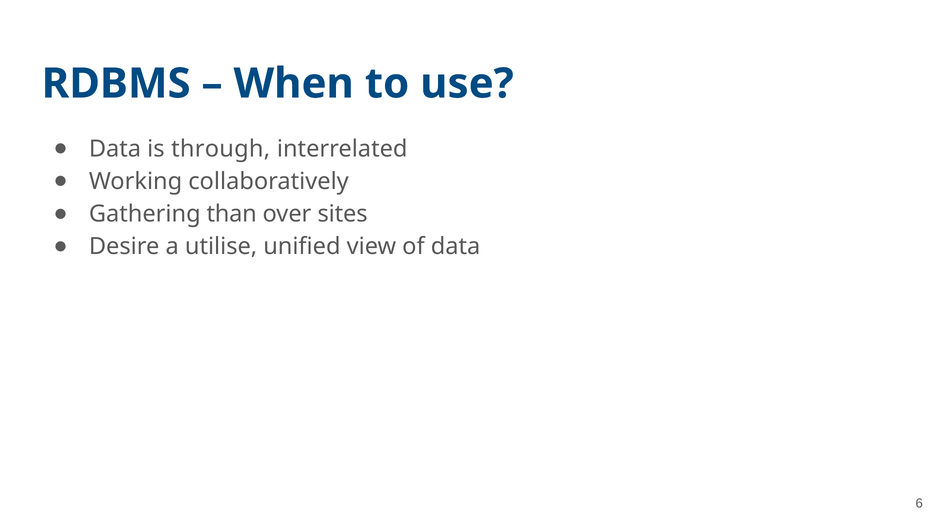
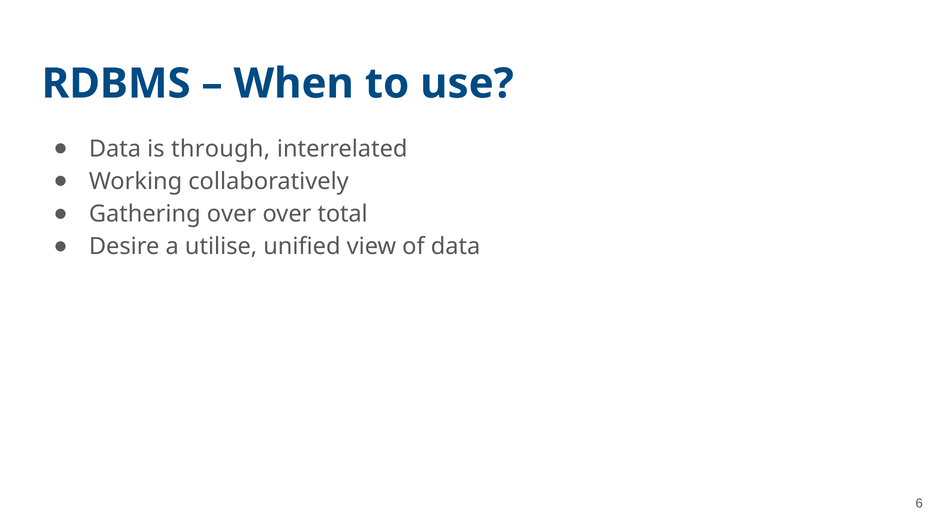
Gathering than: than -> over (232, 214)
sites: sites -> total (343, 214)
